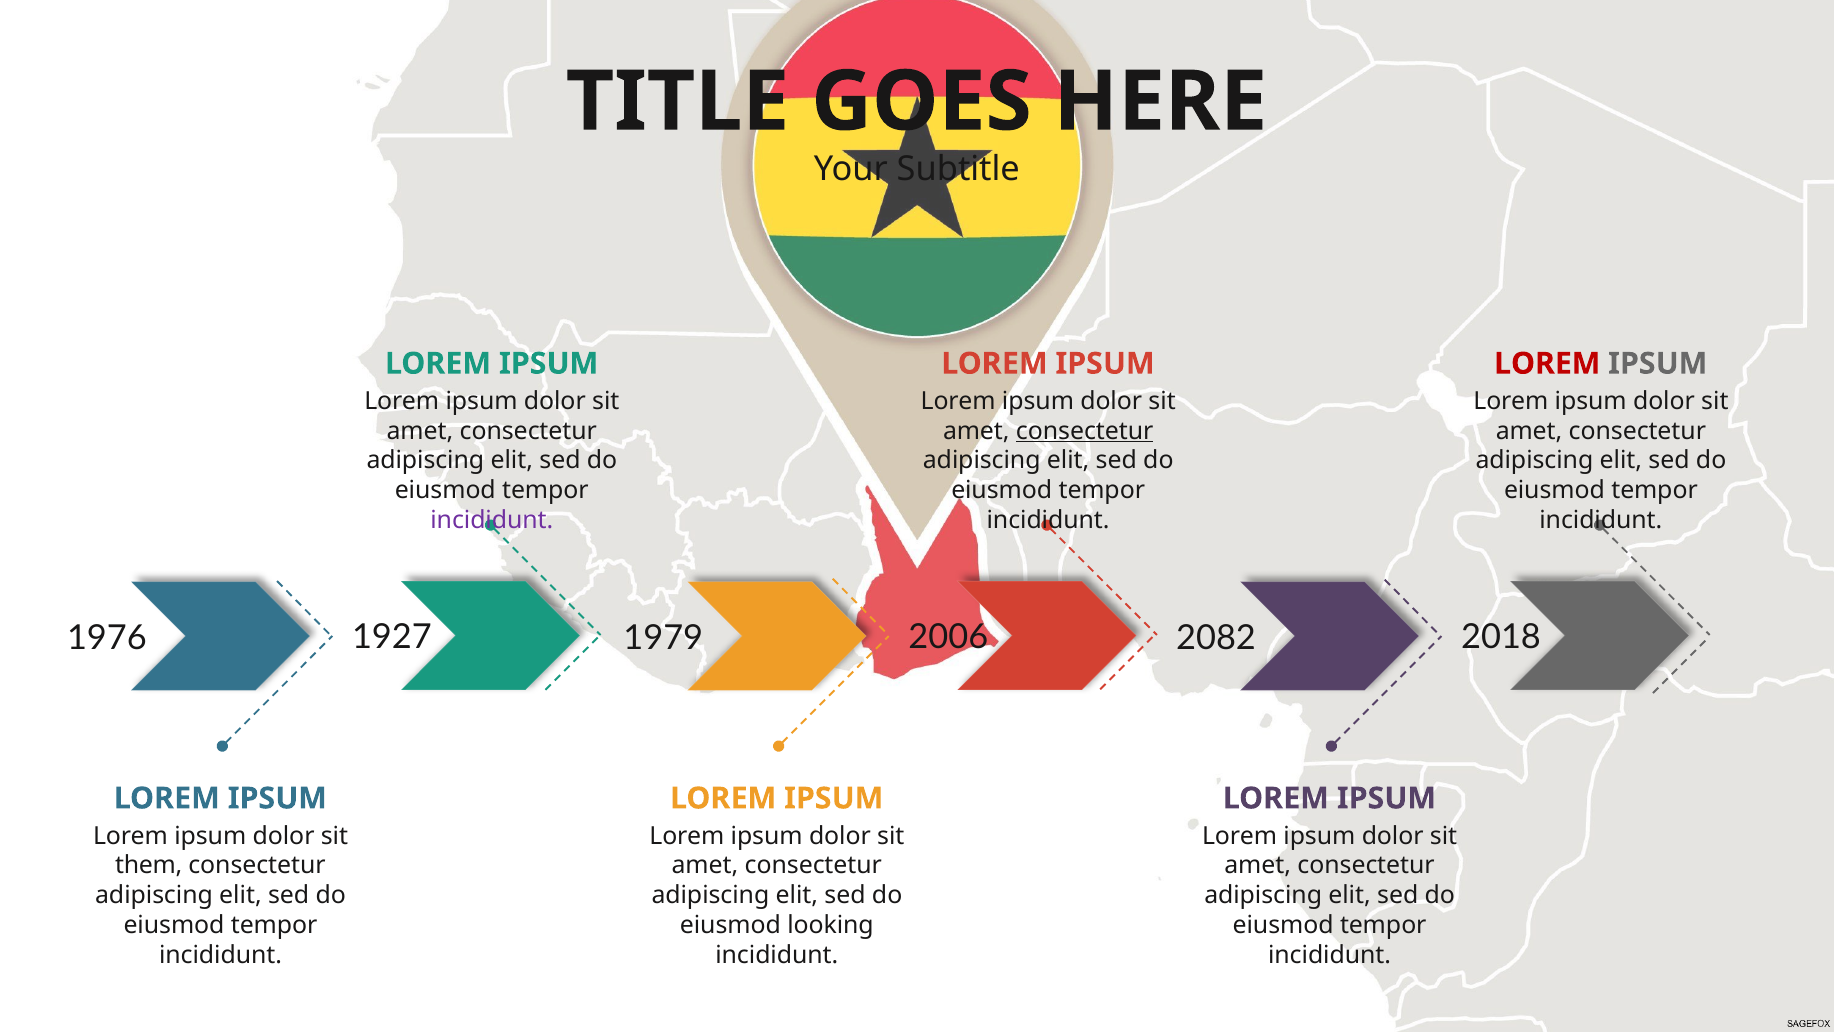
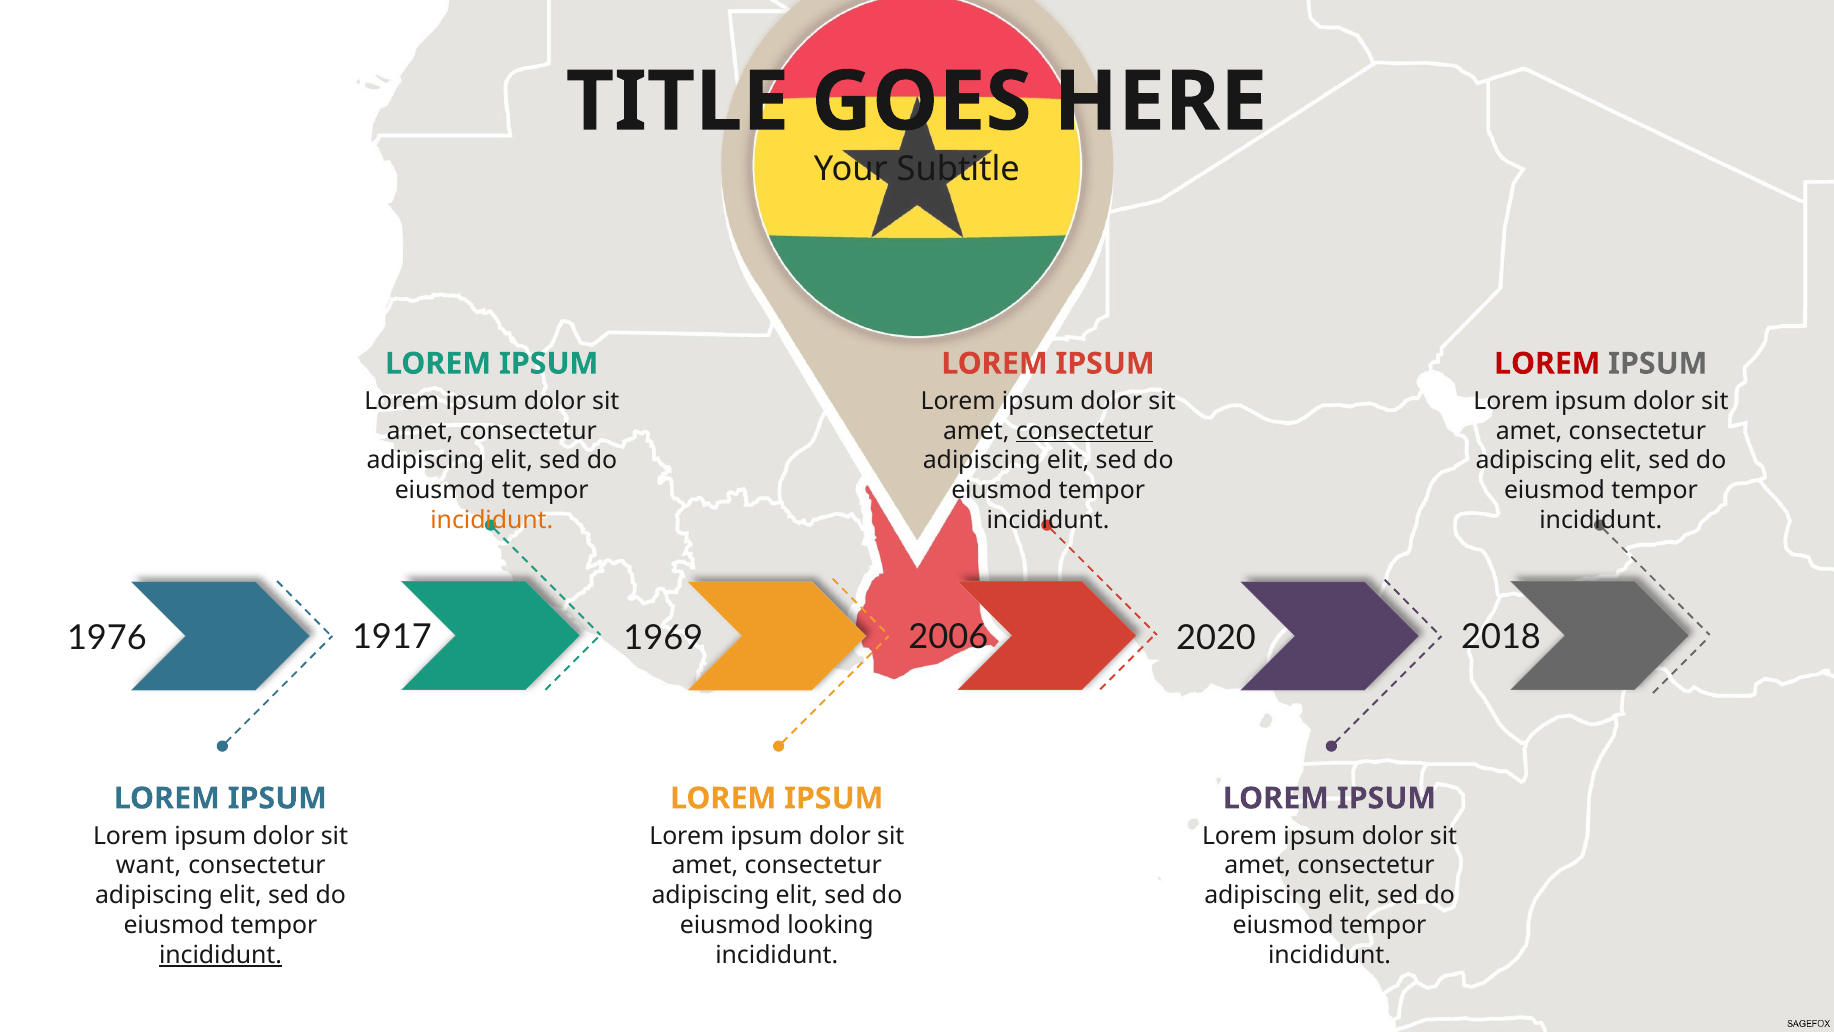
incididunt colour: purple -> orange (492, 520)
1927: 1927 -> 1917 (392, 637)
1979: 1979 -> 1969 (663, 638)
2082: 2082 -> 2020 (1216, 638)
them: them -> want (149, 865)
incididunt underline: none -> present (221, 955)
